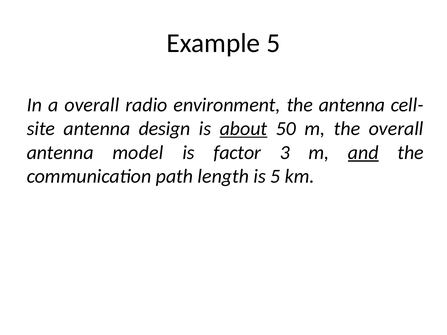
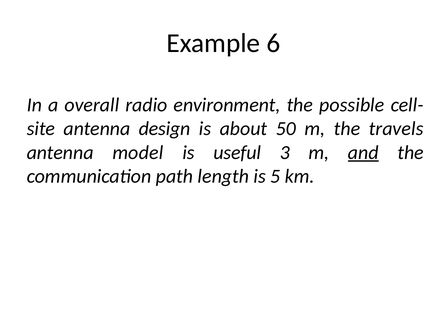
Example 5: 5 -> 6 (273, 43)
the antenna: antenna -> possible (352, 105)
about underline: present -> none (243, 129)
the overall: overall -> travels (396, 129)
factor: factor -> useful (237, 153)
